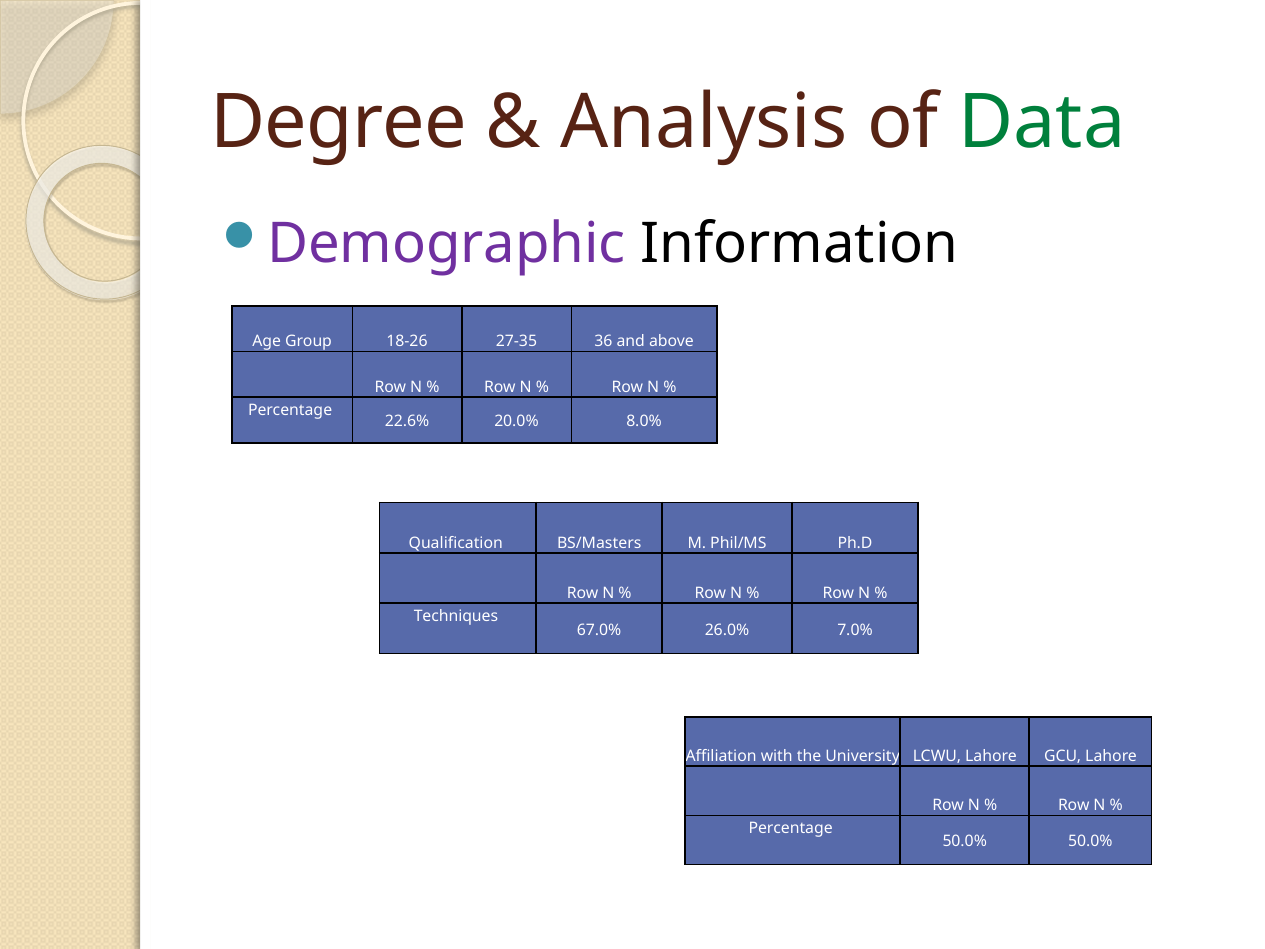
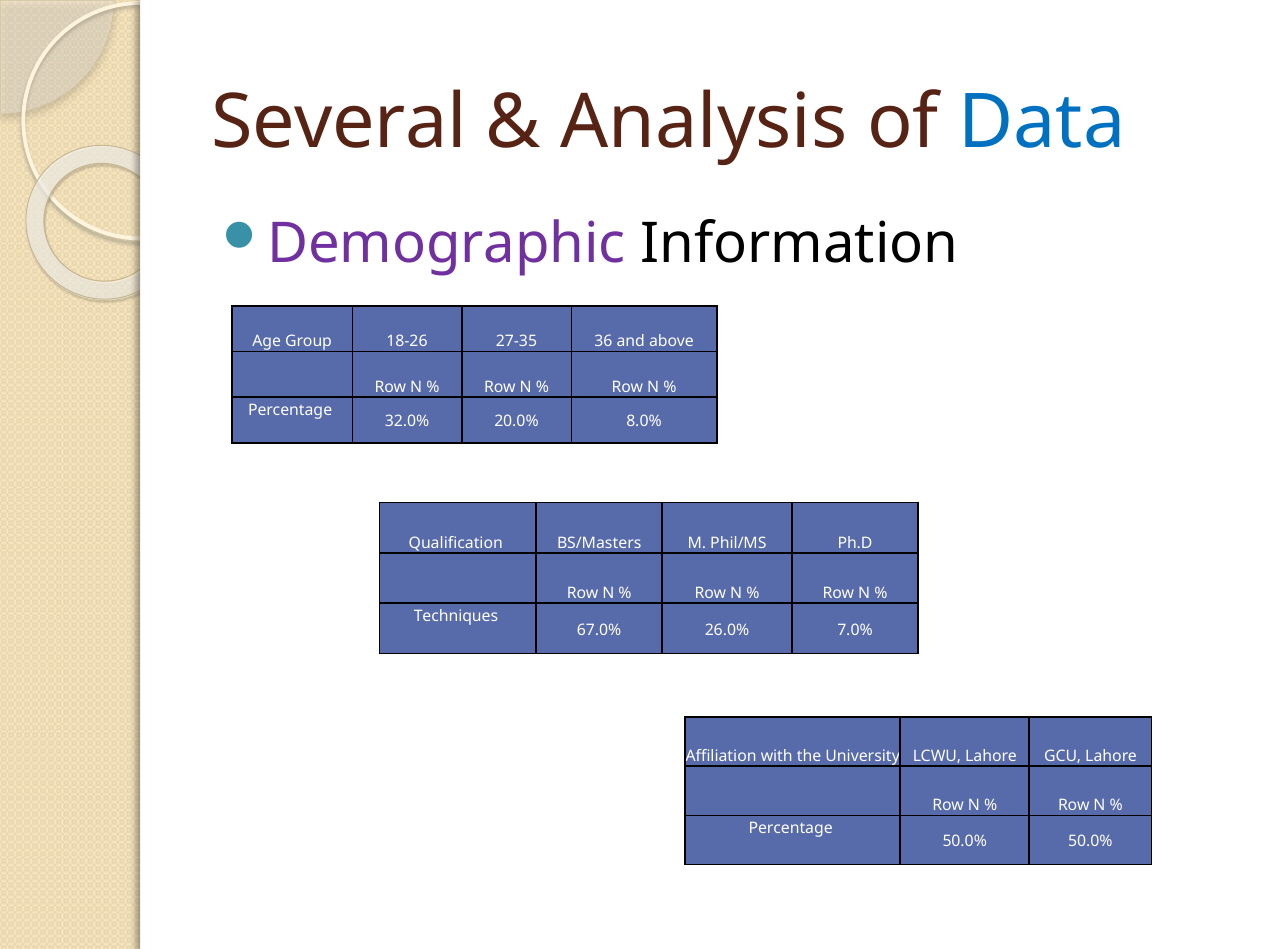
Degree: Degree -> Several (339, 122)
Data colour: green -> blue (1042, 122)
22.6%: 22.6% -> 32.0% (407, 421)
